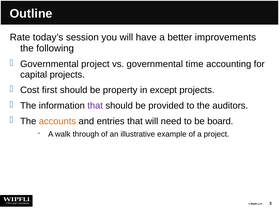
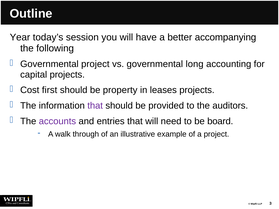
Rate: Rate -> Year (20, 37)
improvements: improvements -> accompanying (226, 37)
time: time -> long (195, 64)
except: except -> leases (163, 90)
accounts colour: orange -> purple (57, 121)
